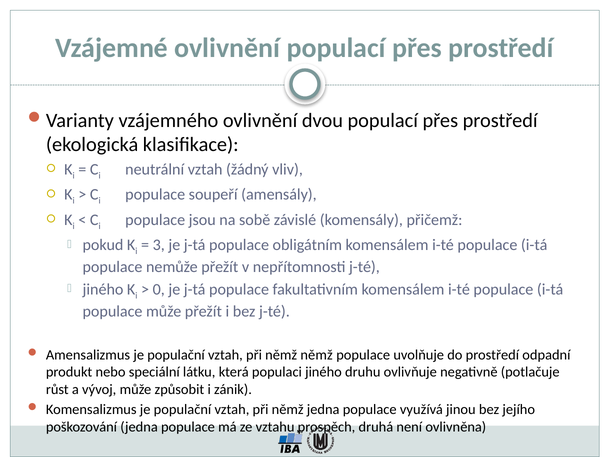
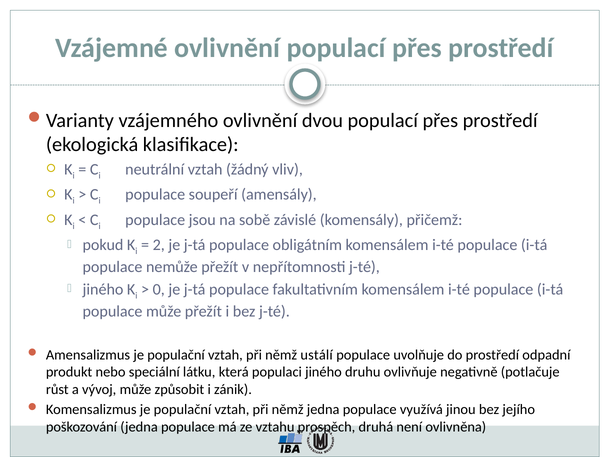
3: 3 -> 2 (159, 245)
němž němž: němž -> ustálí (317, 355)
